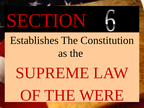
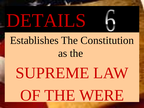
SECTION: SECTION -> DETAILS (46, 21)
